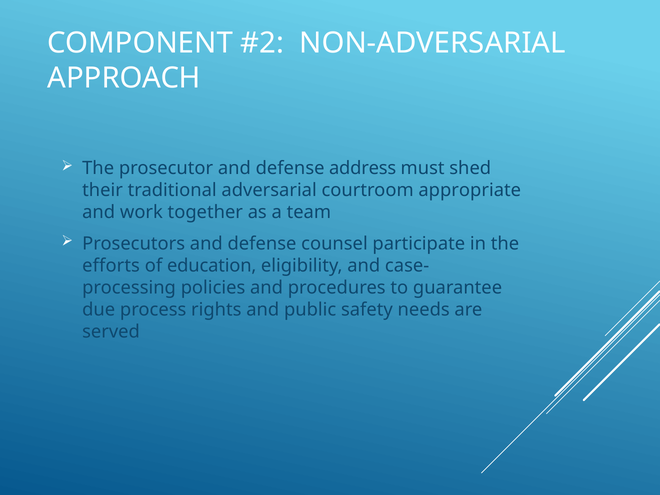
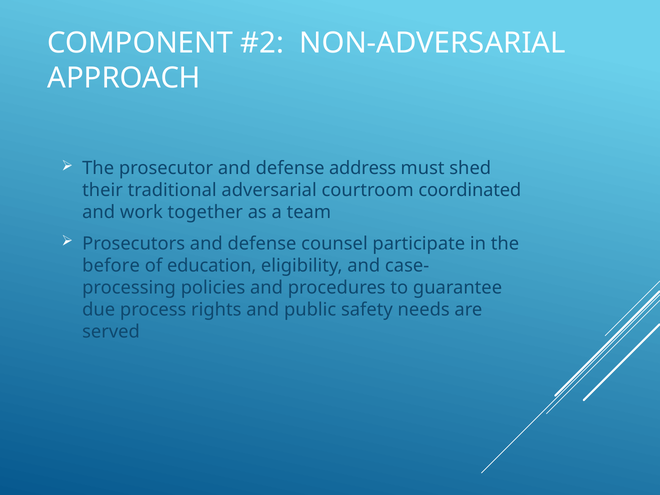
appropriate: appropriate -> coordinated (470, 190)
efforts: efforts -> before (111, 266)
